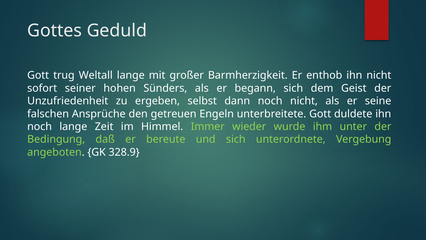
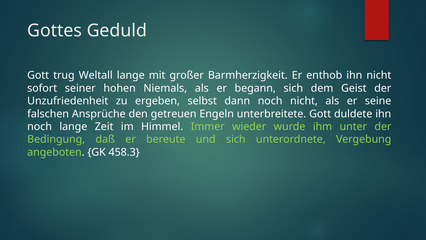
Sünders: Sünders -> Niemals (165, 88)
328.9: 328.9 -> 458.3 (124, 152)
